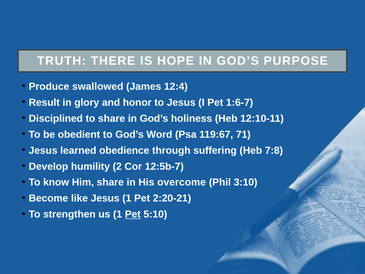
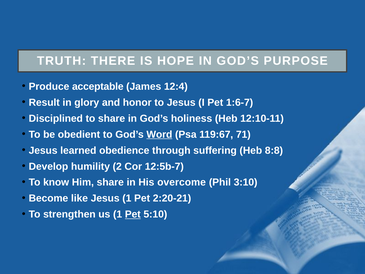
swallowed: swallowed -> acceptable (98, 86)
Word underline: none -> present (159, 134)
7:8: 7:8 -> 8:8 (274, 150)
